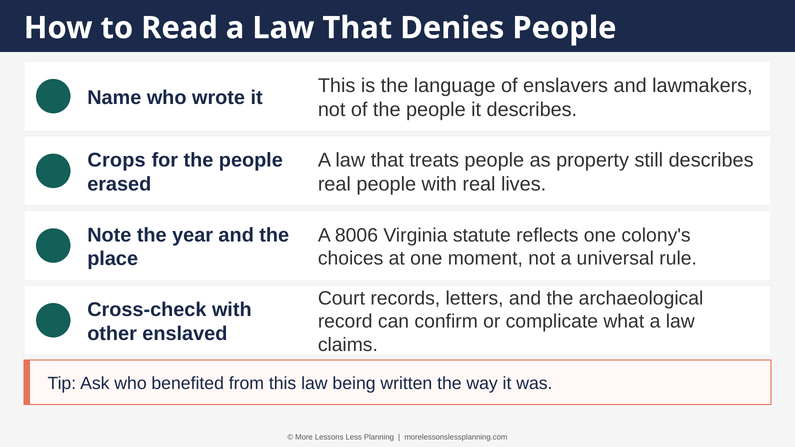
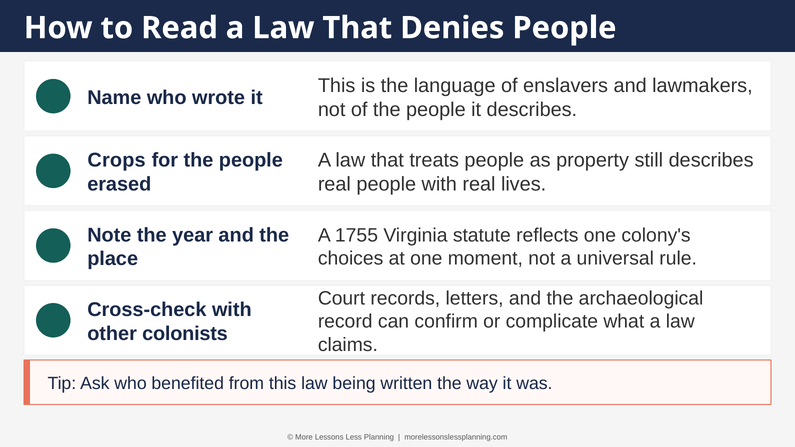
8006: 8006 -> 1755 (356, 235)
enslaved: enslaved -> colonists (185, 334)
